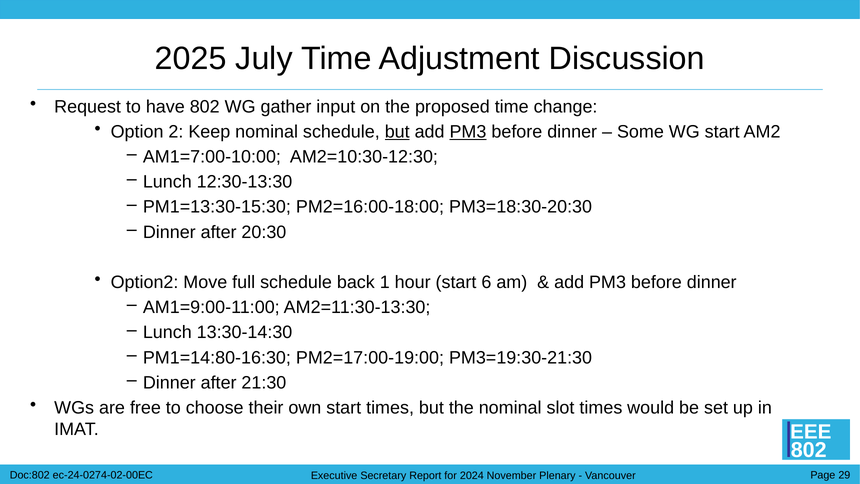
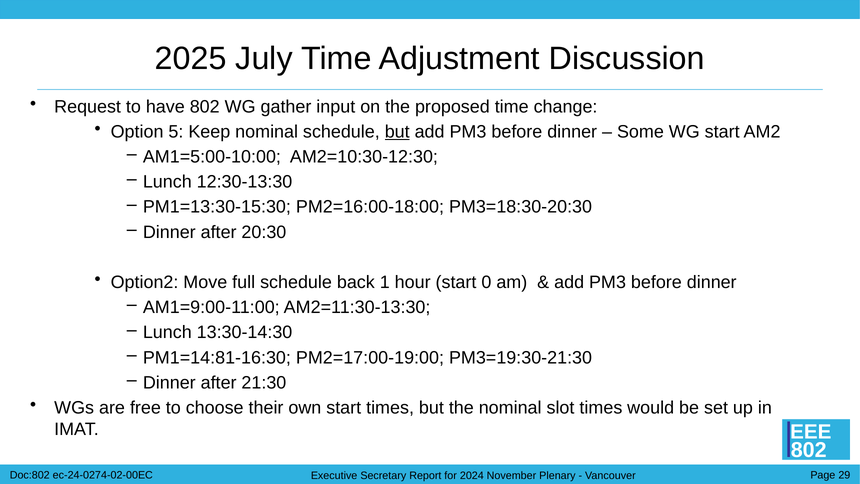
2: 2 -> 5 (176, 132)
PM3 underline: present -> none (468, 132)
AM1=7:00-10:00: AM1=7:00-10:00 -> AM1=5:00-10:00 (212, 157)
6: 6 -> 0 (486, 282)
PM1=14:80-16:30: PM1=14:80-16:30 -> PM1=14:81-16:30 (217, 357)
